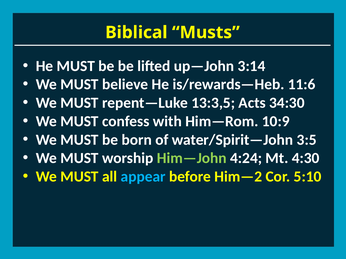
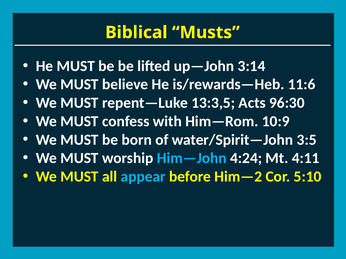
34:30: 34:30 -> 96:30 (287, 103)
Him—John colour: light green -> light blue (192, 158)
4:30: 4:30 -> 4:11 (306, 158)
